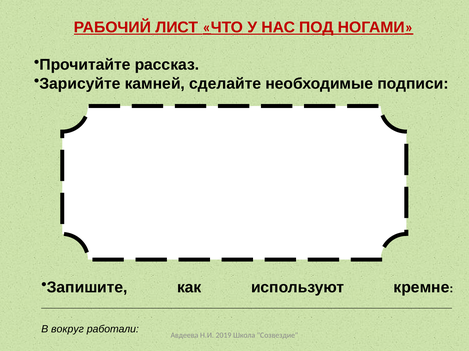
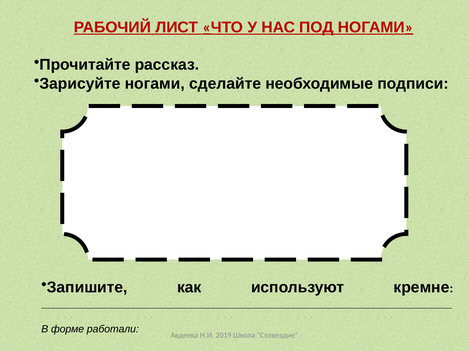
Зарисуйте камней: камней -> ногами (155, 84)
вокруг: вокруг -> форме (68, 330)
